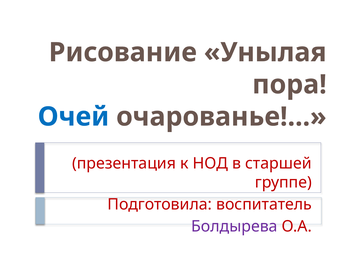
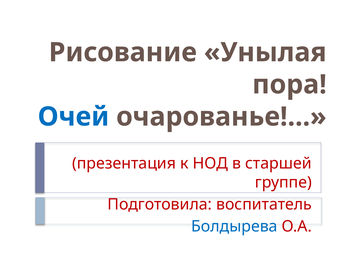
Болдырева colour: purple -> blue (234, 226)
